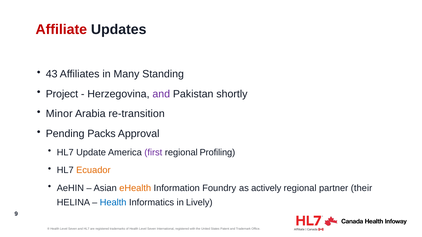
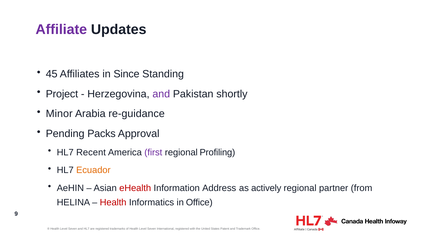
Affiliate colour: red -> purple (61, 30)
43: 43 -> 45 (52, 74)
Many: Many -> Since (127, 74)
re-transition: re-transition -> re-guidance (137, 114)
Update: Update -> Recent (91, 153)
eHealth colour: orange -> red (135, 188)
Foundry: Foundry -> Address (219, 188)
their: their -> from (362, 188)
Health colour: blue -> red (113, 203)
in Lively: Lively -> Office (199, 203)
